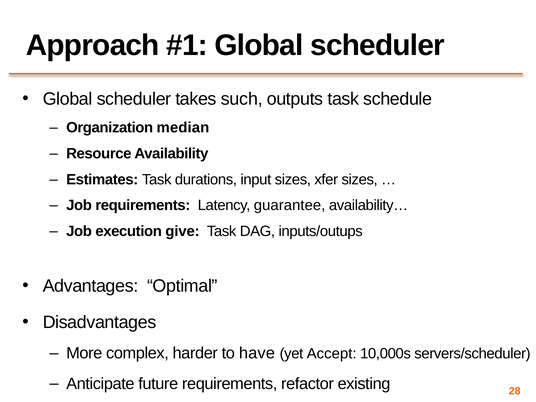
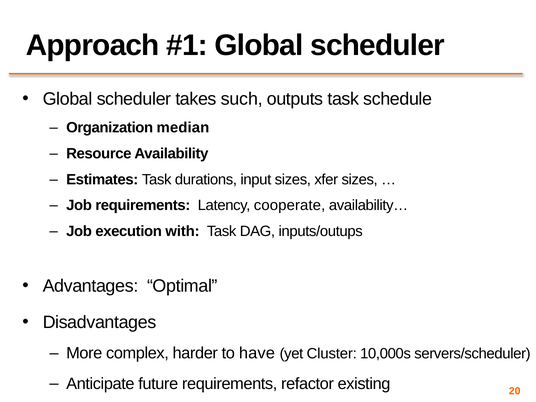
guarantee: guarantee -> cooperate (290, 205)
give: give -> with (183, 231)
Accept: Accept -> Cluster (332, 354)
28: 28 -> 20 (515, 391)
